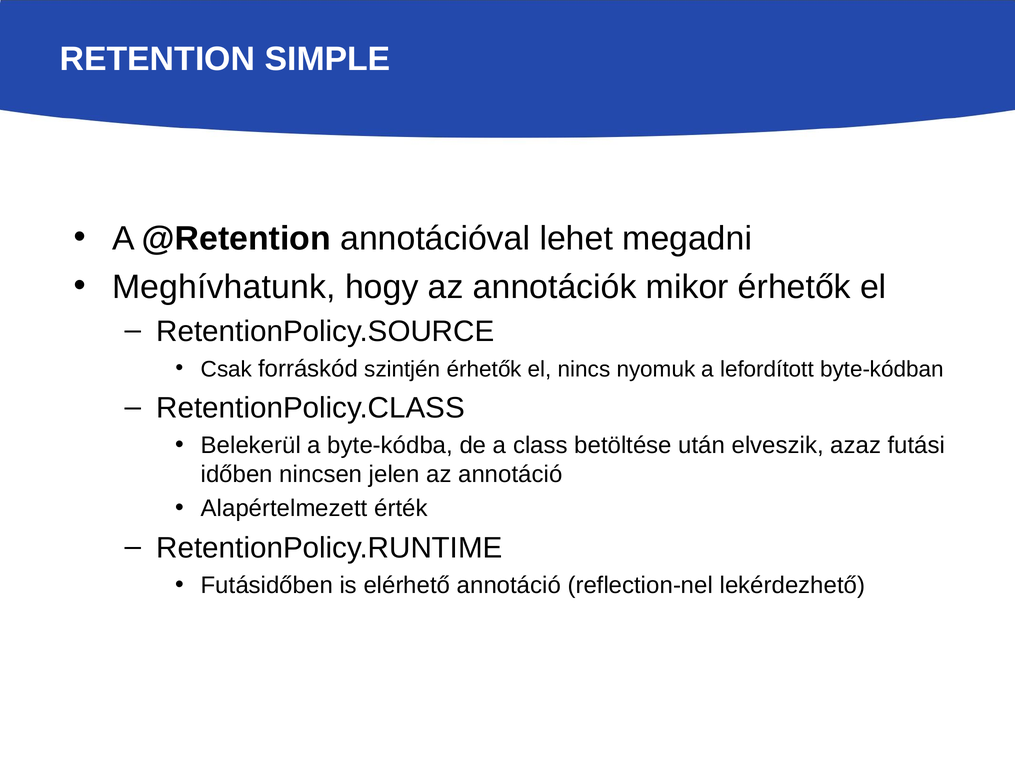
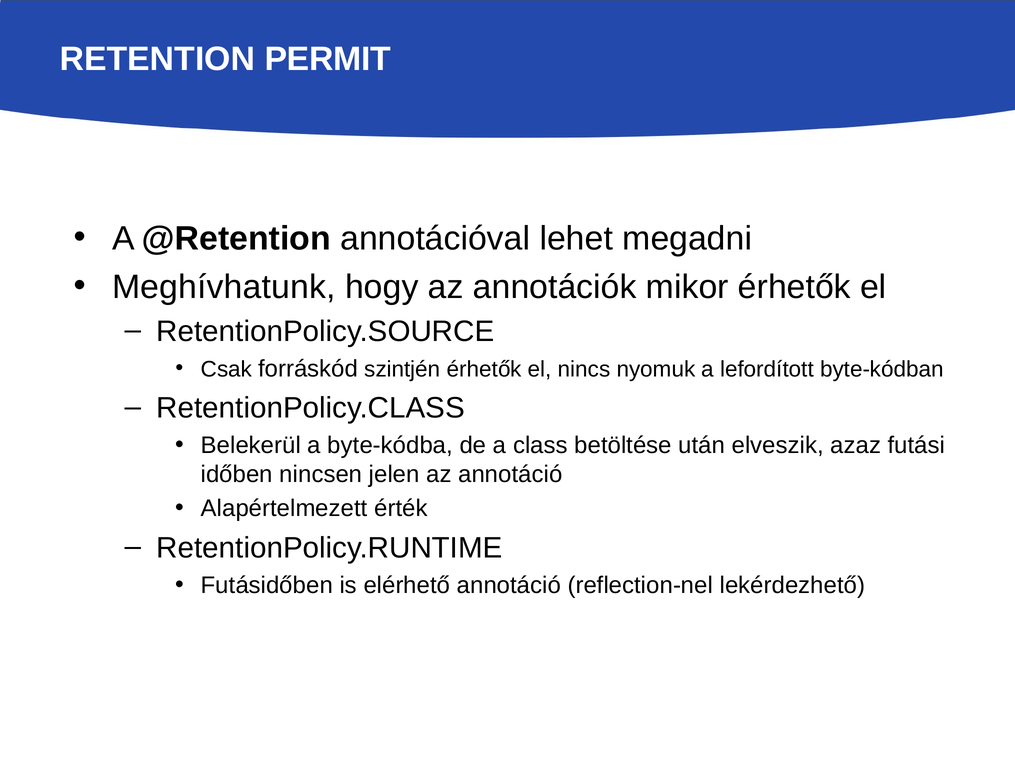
SIMPLE: SIMPLE -> PERMIT (328, 59)
